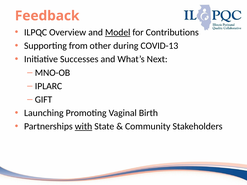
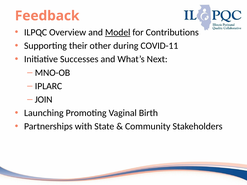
from: from -> their (78, 46)
COVID-13: COVID-13 -> COVID-11 (159, 46)
GIFT: GIFT -> JOIN (44, 100)
with underline: present -> none (83, 127)
